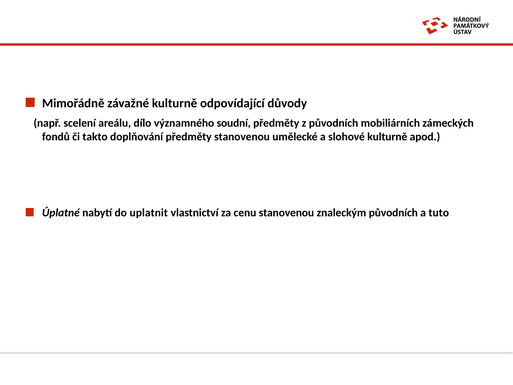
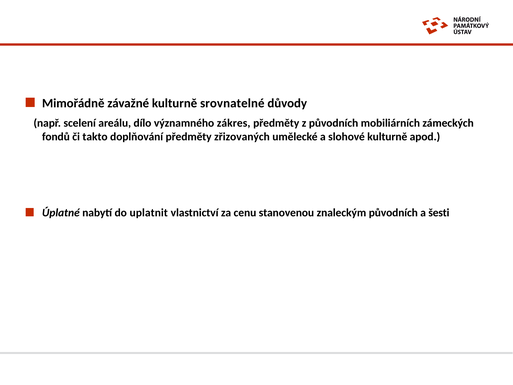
odpovídající: odpovídající -> srovnatelné (232, 103)
soudní: soudní -> zákres (234, 123)
předměty stanovenou: stanovenou -> zřizovaných (242, 137)
tuto: tuto -> šesti (439, 213)
